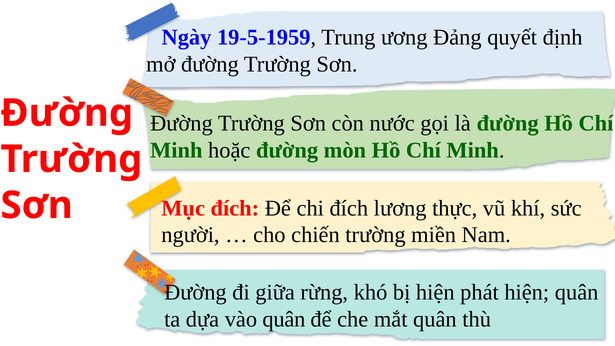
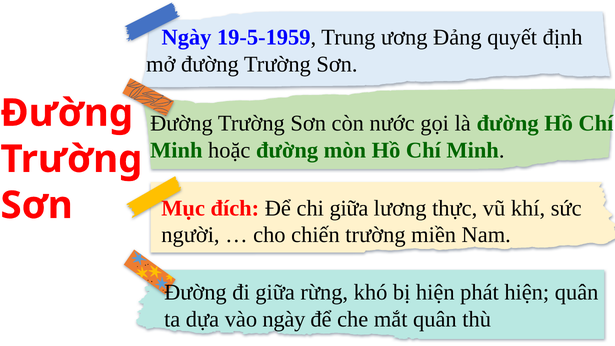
chi đích: đích -> giữa (349, 208)
vào quân: quân -> ngày (284, 319)
